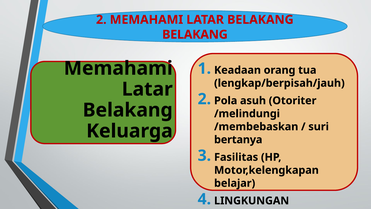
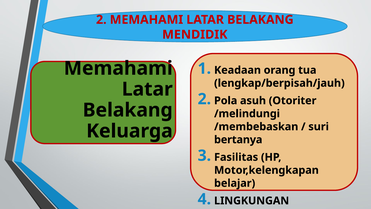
BELAKANG: BELAKANG -> MENDIDIK (195, 35)
